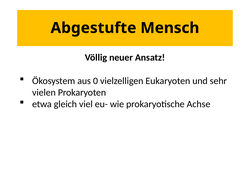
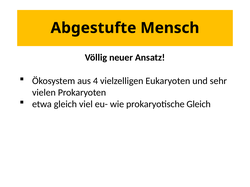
0: 0 -> 4 (95, 81)
prokaryotische Achse: Achse -> Gleich (199, 104)
